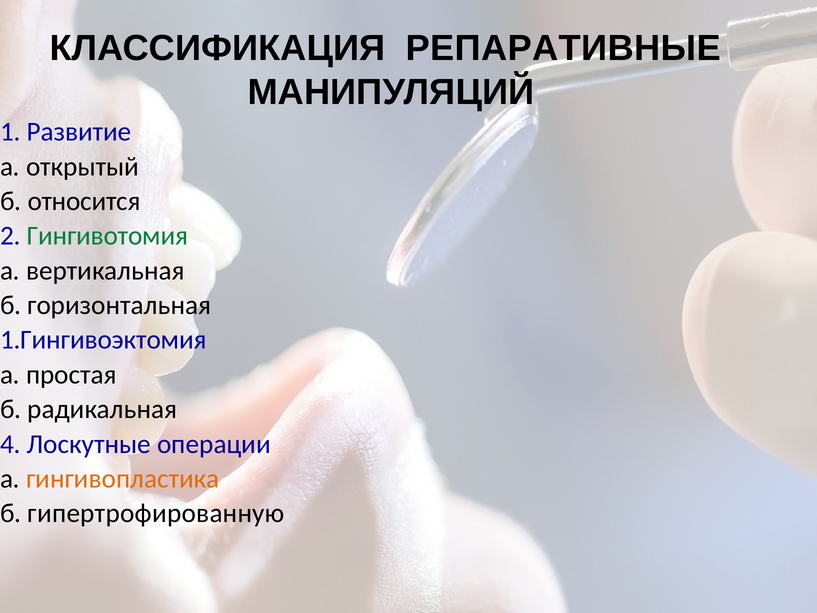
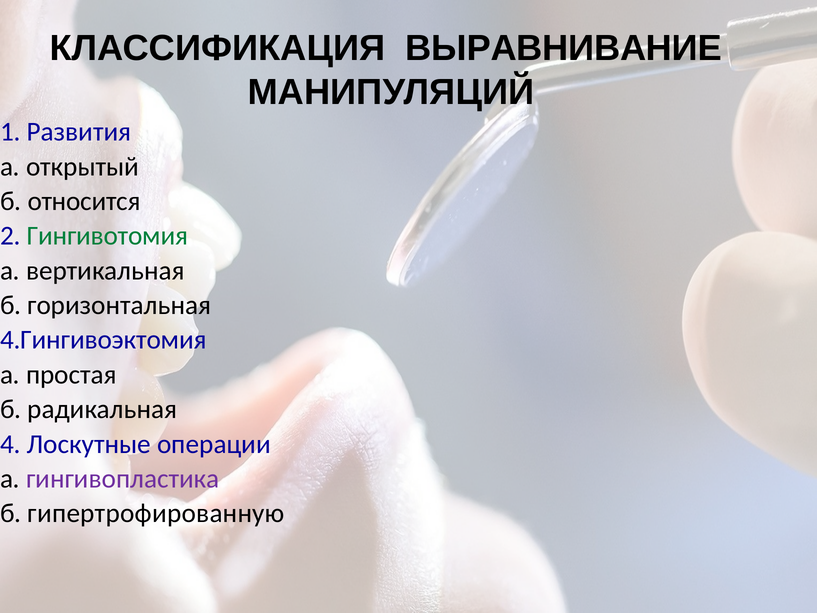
РЕПАРАТИВНЫЕ: РЕПАРАТИВНЫЕ -> ВЫРАВНИВАНИЕ (564, 48)
Развитие: Развитие -> Развития (79, 132)
1.Гингивоэктомия: 1.Гингивоэктомия -> 4.Гингивоэктомия (103, 340)
гингивопластика colour: orange -> purple (123, 479)
